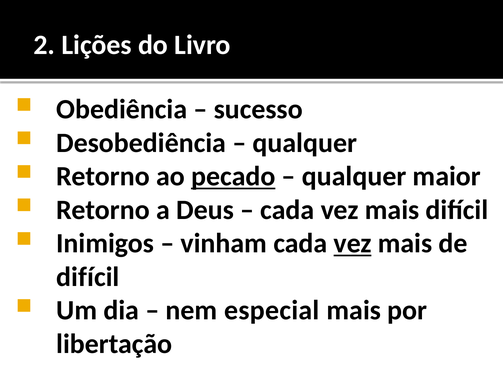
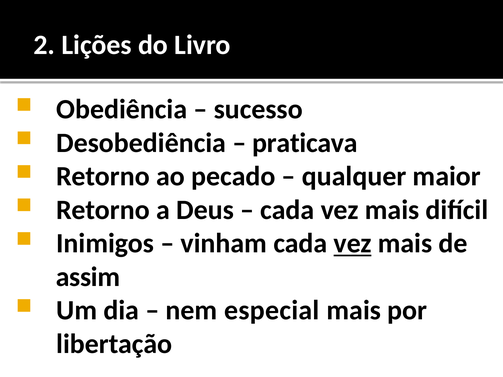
qualquer: qualquer -> praticava (305, 143)
pecado underline: present -> none (233, 176)
difícil: difícil -> assim (88, 277)
